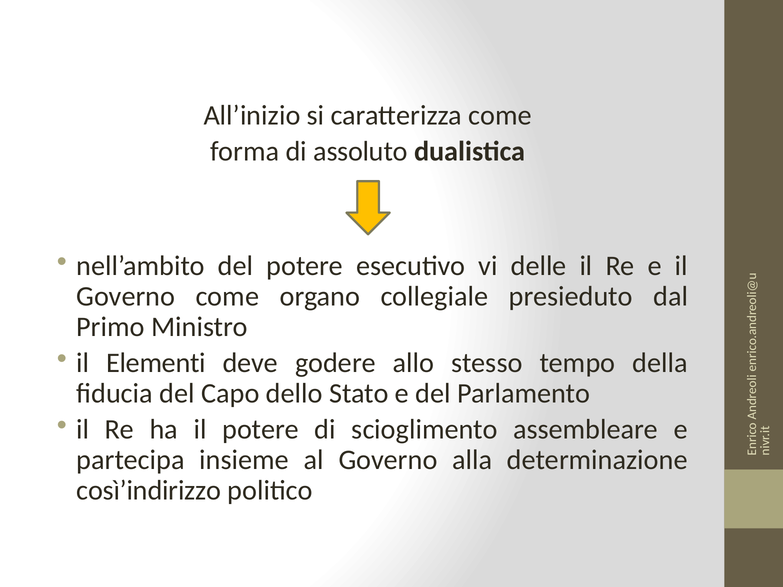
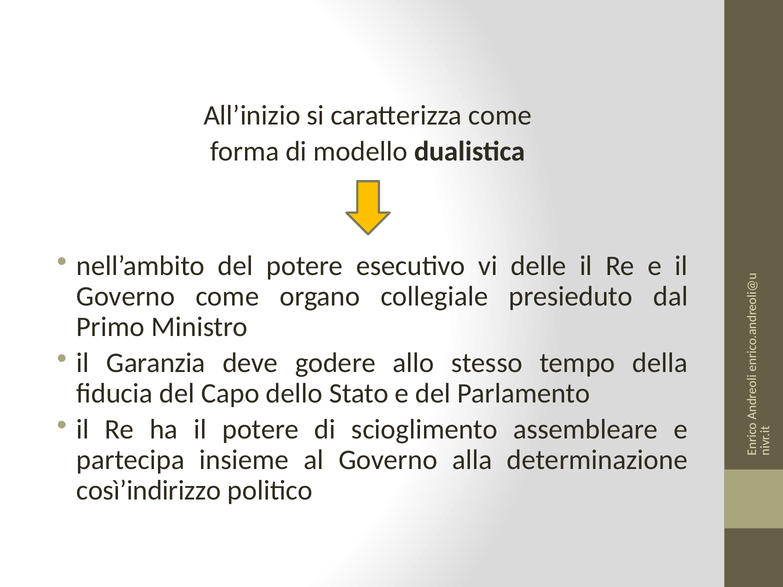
assoluto: assoluto -> modello (360, 151)
Elementi: Elementi -> Garanzia (156, 363)
